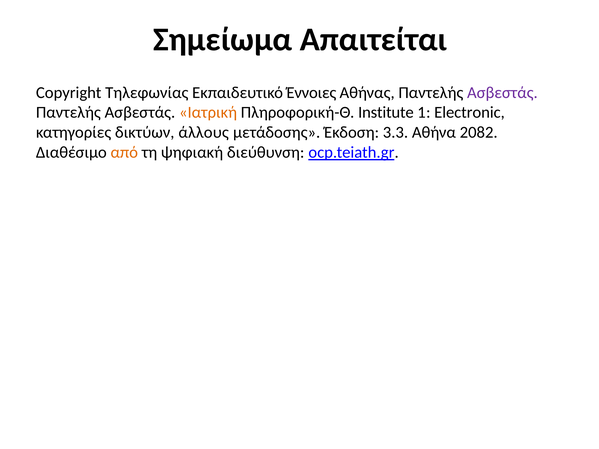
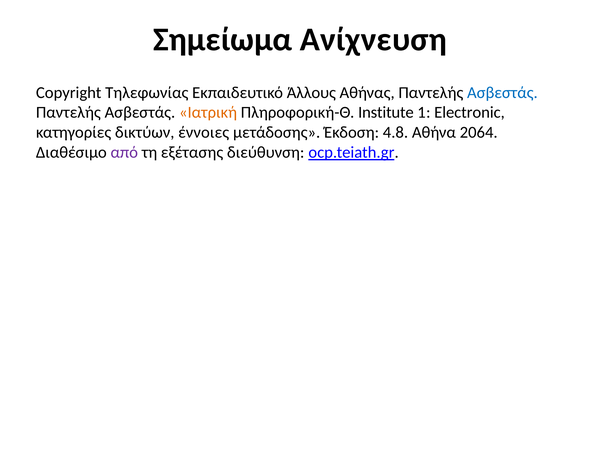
Απαιτείται: Απαιτείται -> Ανίχνευση (373, 40)
Έννοιες: Έννοιες -> Άλλους (311, 93)
Ασβεστάς colour: purple -> blue (502, 93)
άλλους: άλλους -> έννοιες (204, 133)
3.3: 3.3 -> 4.8 (395, 133)
2082: 2082 -> 2064 (479, 133)
από colour: orange -> purple (124, 153)
ψηφιακή: ψηφιακή -> εξέτασης (192, 153)
